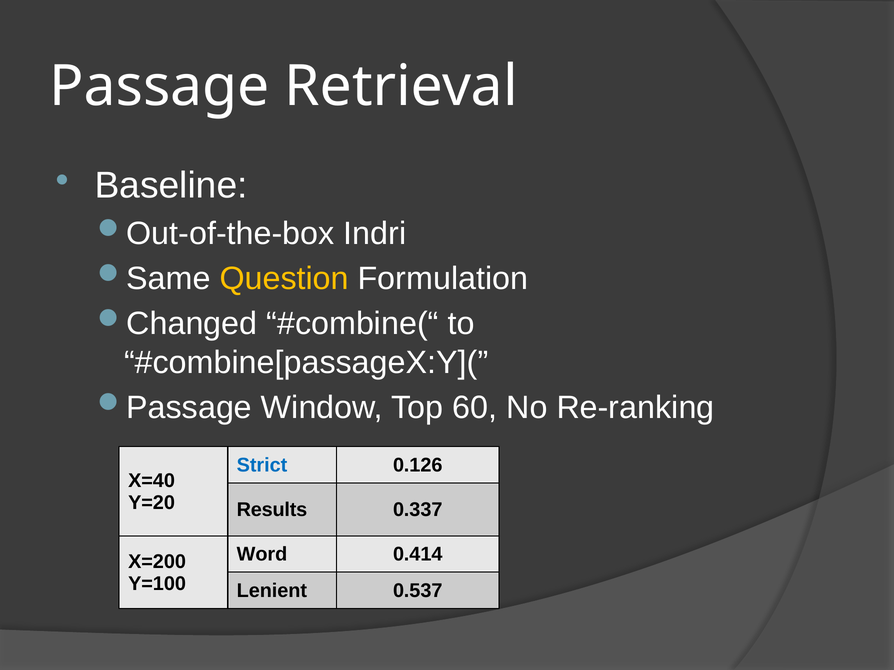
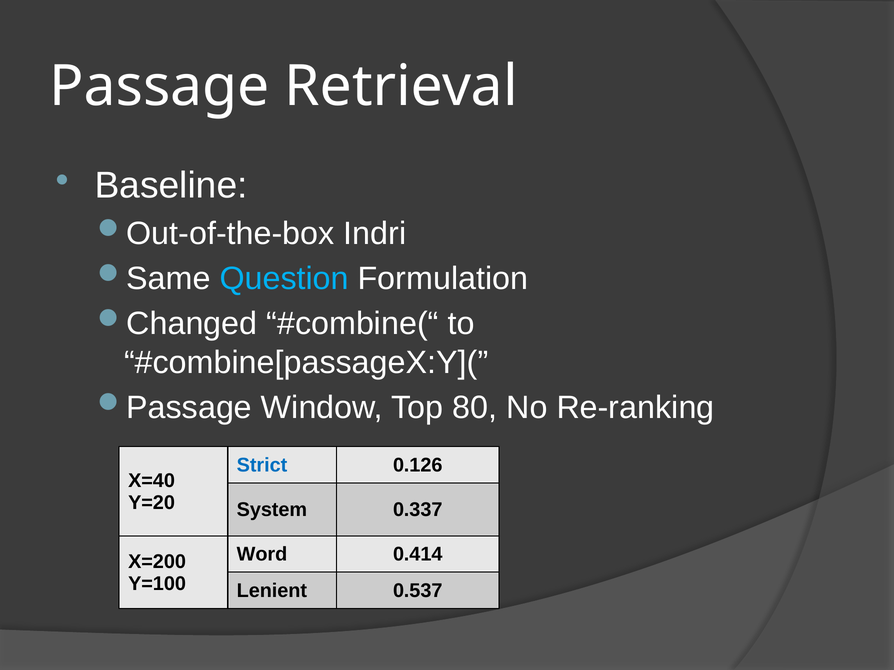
Question colour: yellow -> light blue (284, 279)
60: 60 -> 80 (475, 408)
Results: Results -> System (272, 510)
